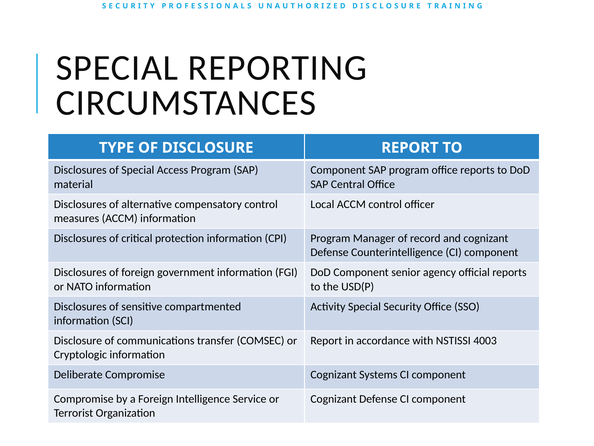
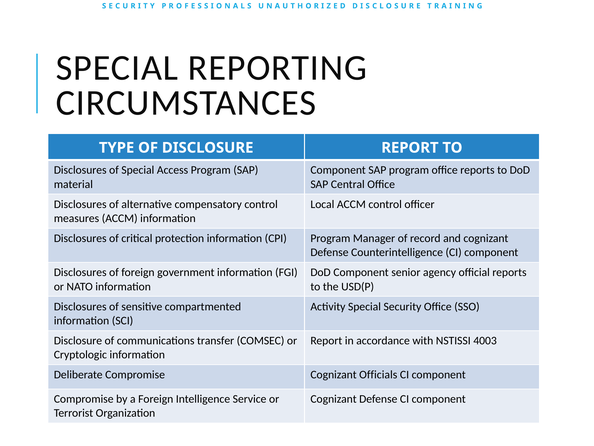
Systems: Systems -> Officials (378, 374)
